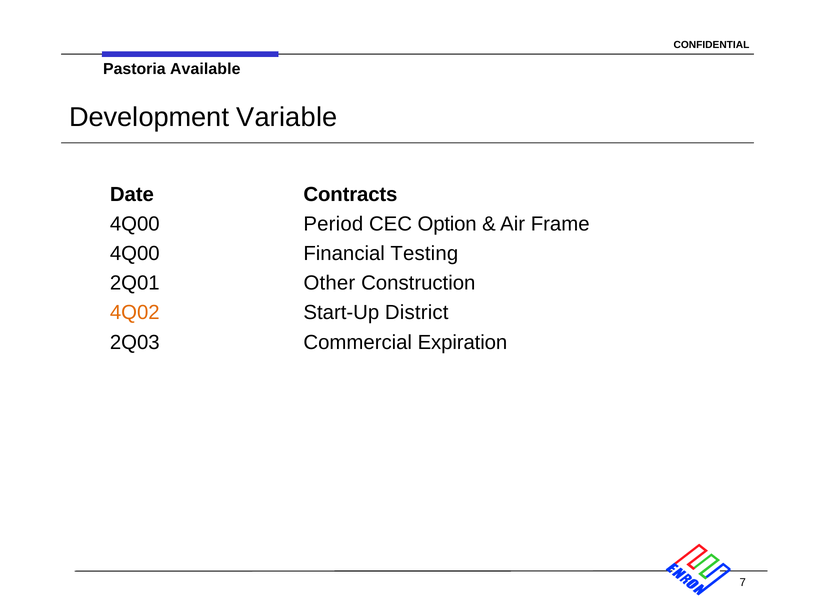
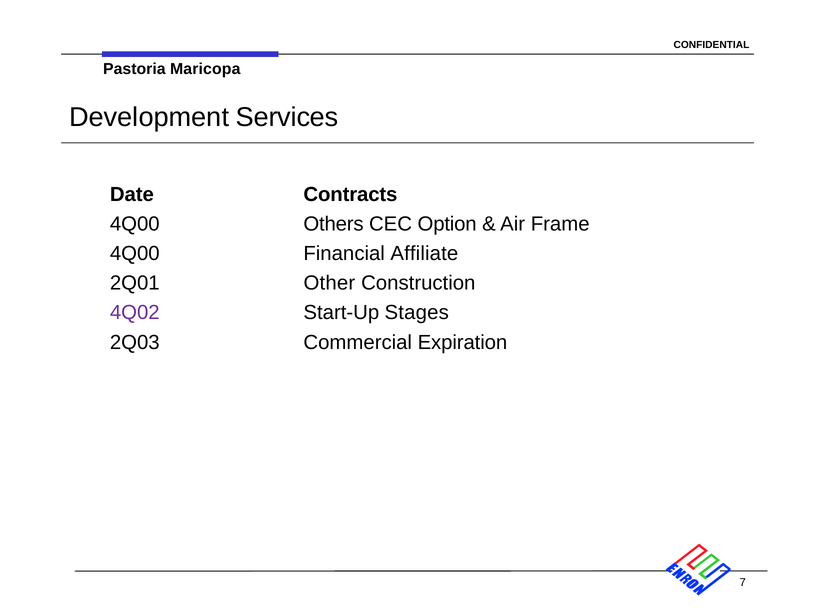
Available: Available -> Maricopa (205, 69)
Variable: Variable -> Services (287, 117)
Period: Period -> Others (334, 224)
Testing: Testing -> Affiliate (424, 253)
4Q02 colour: orange -> purple (135, 312)
District: District -> Stages (417, 312)
